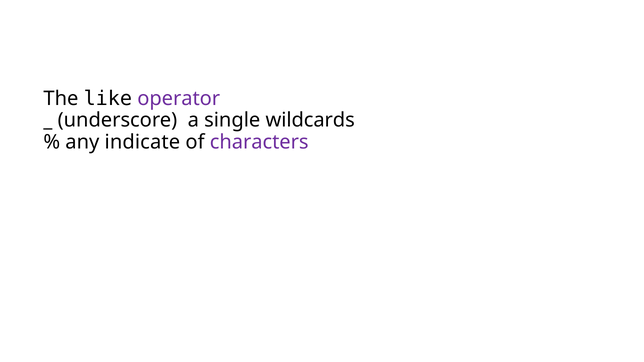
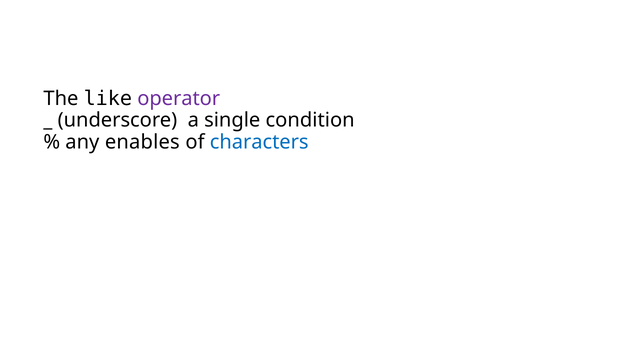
wildcards: wildcards -> condition (310, 120)
indicate: indicate -> enables (142, 142)
characters colour: purple -> blue (259, 142)
